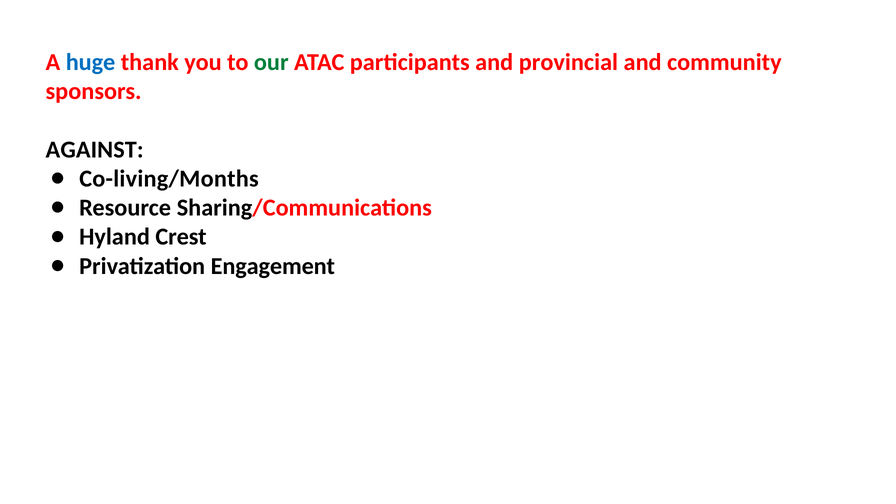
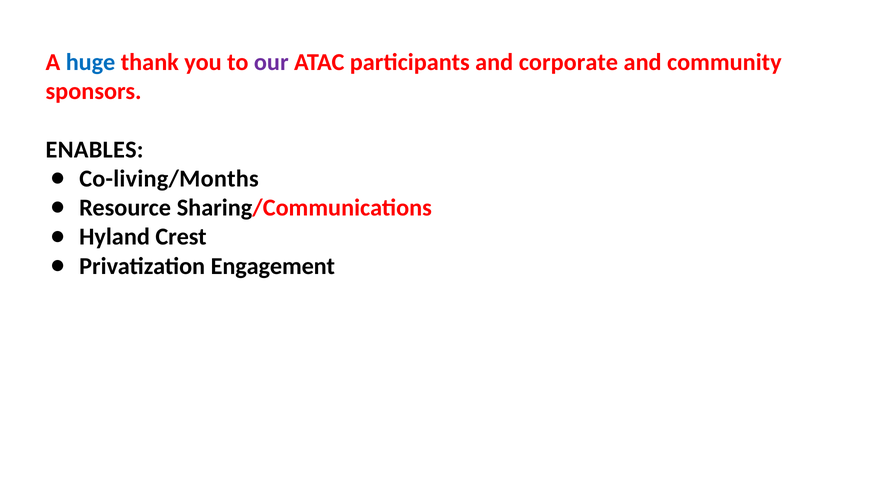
our colour: green -> purple (271, 62)
provincial: provincial -> corporate (568, 62)
AGAINST: AGAINST -> ENABLES (95, 150)
